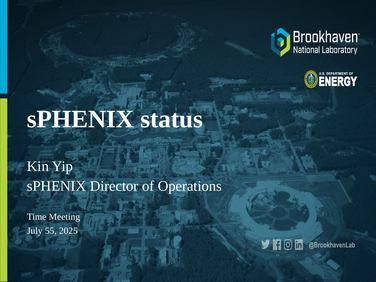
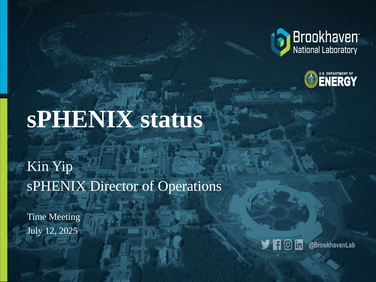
55: 55 -> 12 (51, 231)
